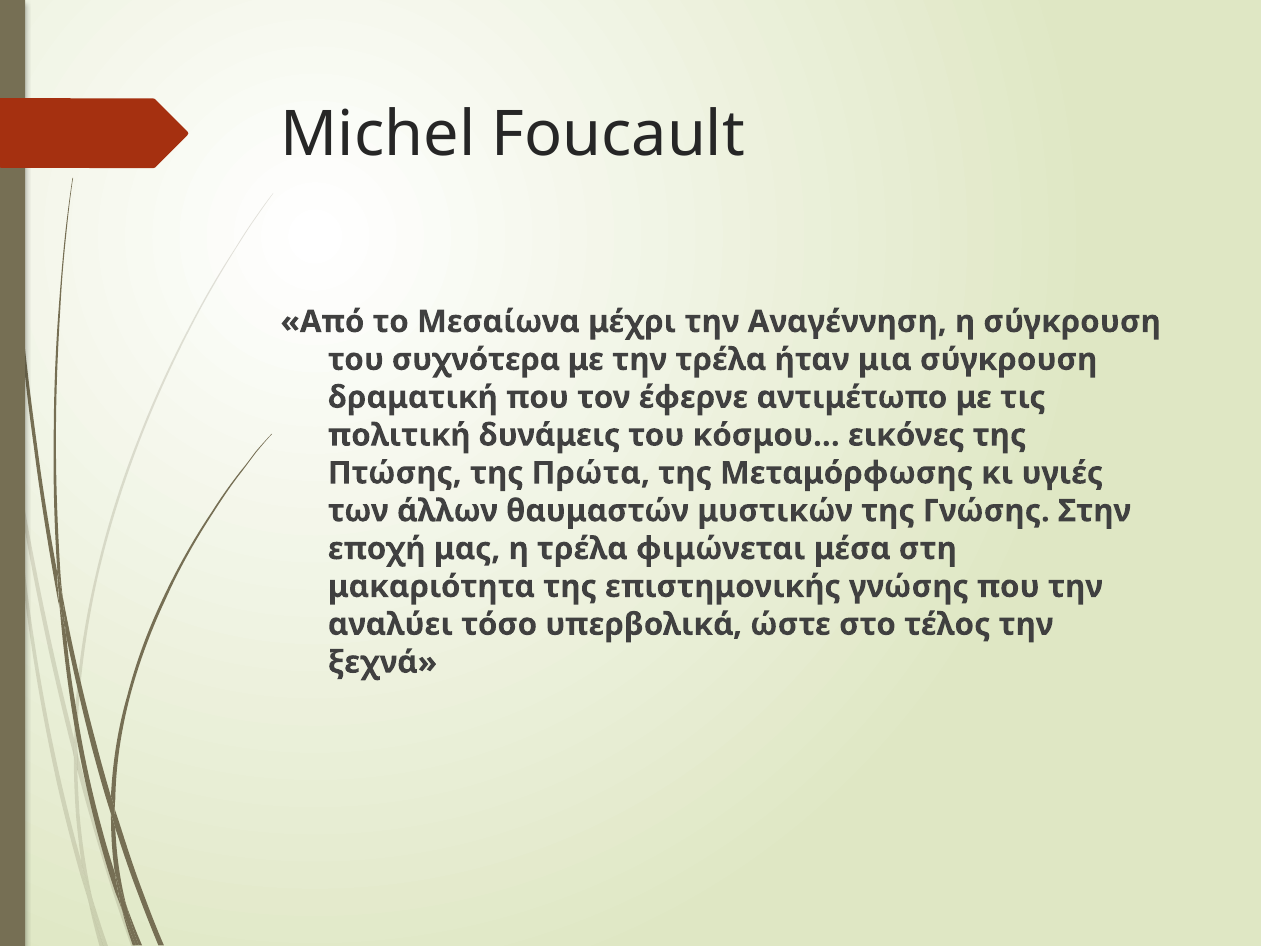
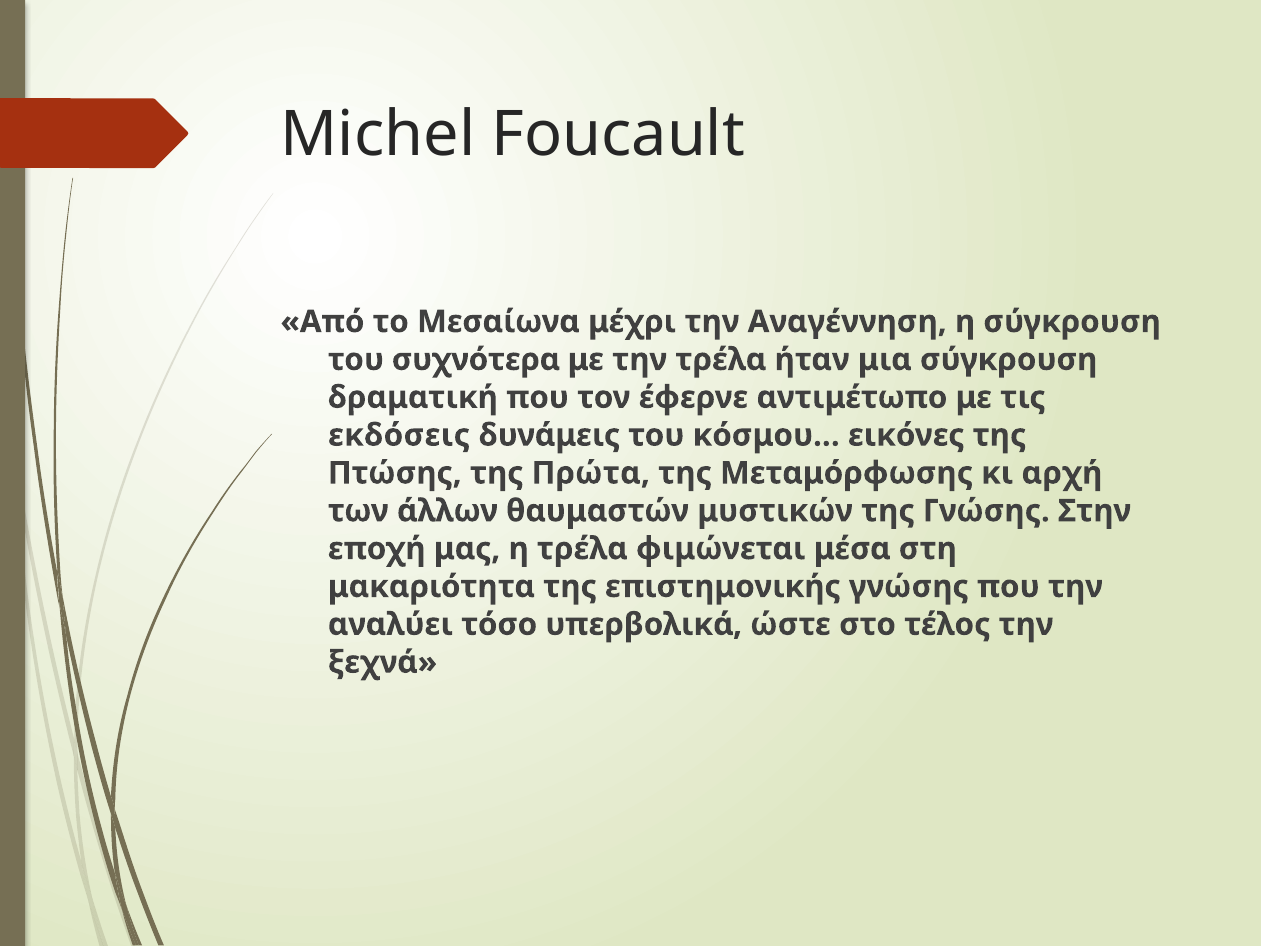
πολιτική: πολιτική -> εκδόσεις (399, 435)
υγιές: υγιές -> αρχή (1062, 473)
